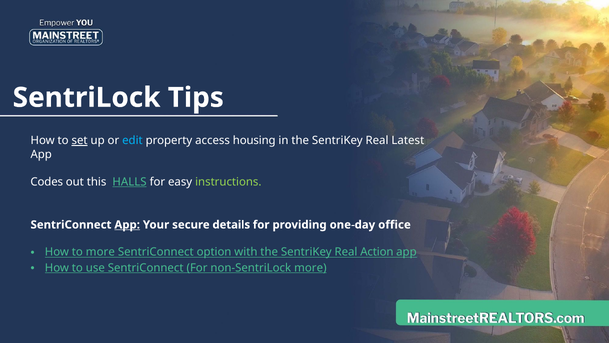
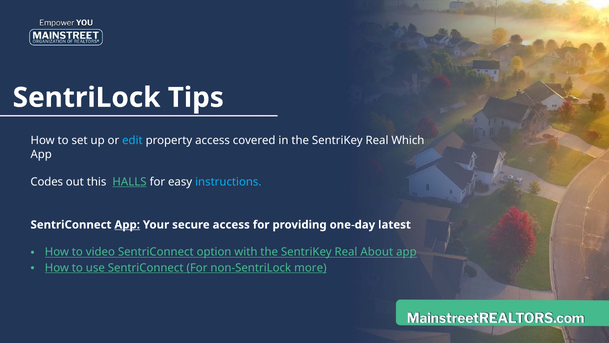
set underline: present -> none (80, 140)
housing: housing -> covered (254, 140)
Latest: Latest -> Which (408, 140)
instructions colour: light green -> light blue (228, 182)
secure details: details -> access (231, 224)
office: office -> latest (395, 224)
to more: more -> video (100, 252)
Action: Action -> About (377, 252)
